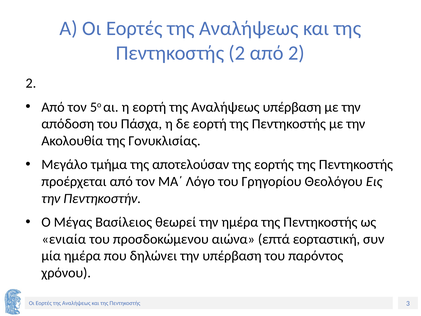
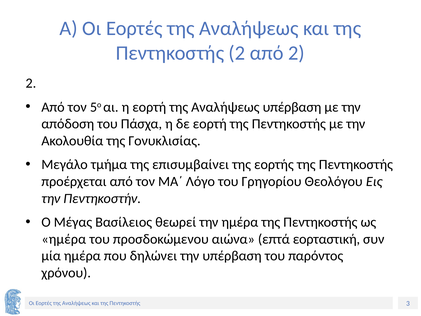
αποτελούσαν: αποτελούσαν -> επισυμβαίνει (191, 165)
ενιαία: ενιαία -> ημέρα (64, 239)
